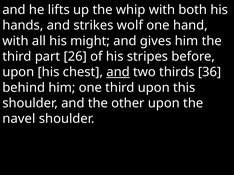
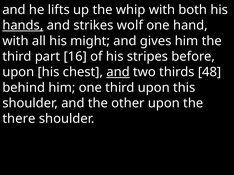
hands underline: none -> present (23, 25)
26: 26 -> 16 (75, 57)
36: 36 -> 48 (210, 72)
navel: navel -> there (19, 119)
